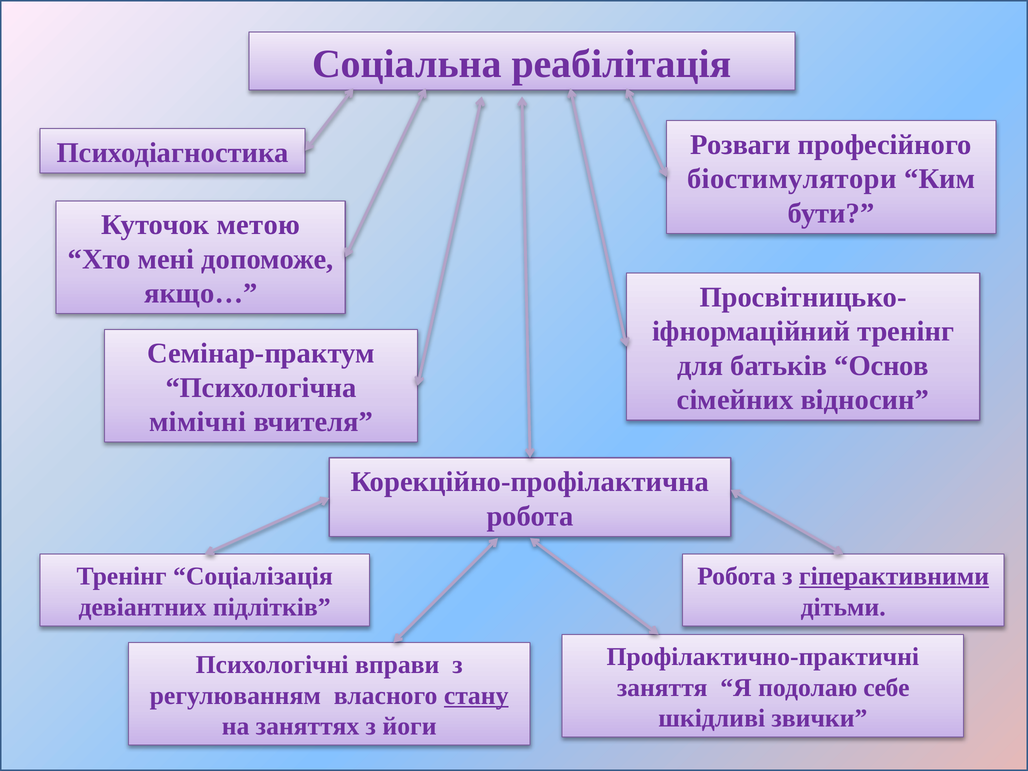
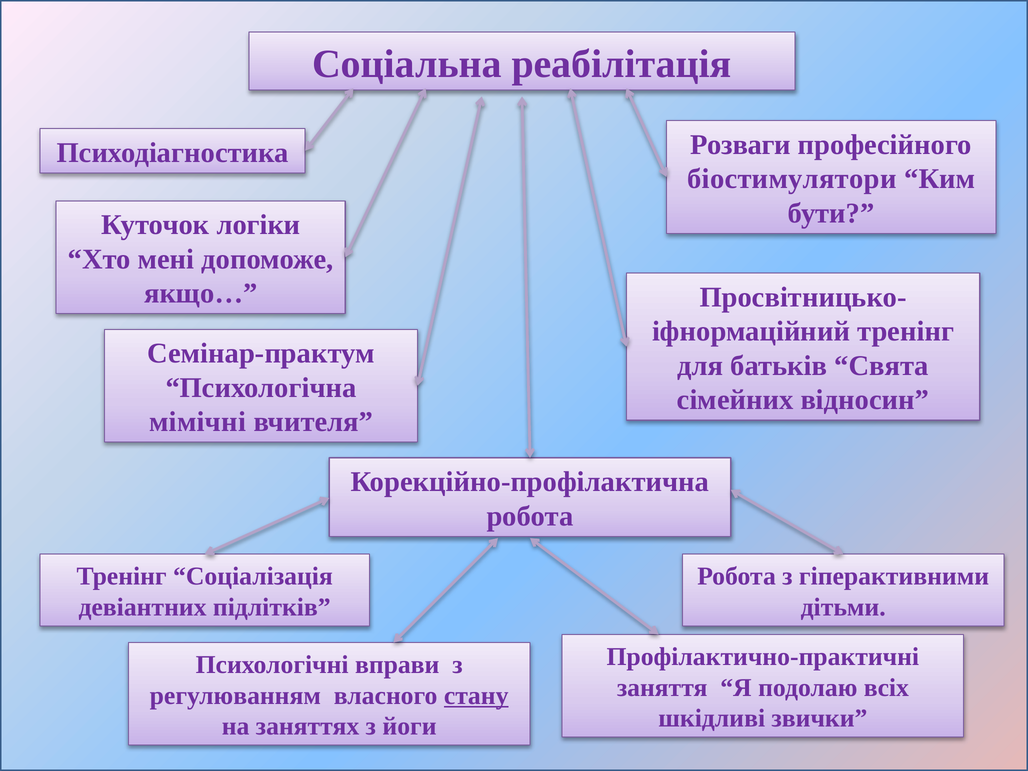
метою: метою -> логіки (259, 225)
Основ: Основ -> Свята (882, 366)
гіперактивними underline: present -> none (894, 576)
себе: себе -> всіх (886, 688)
